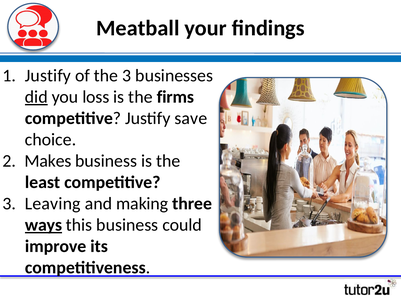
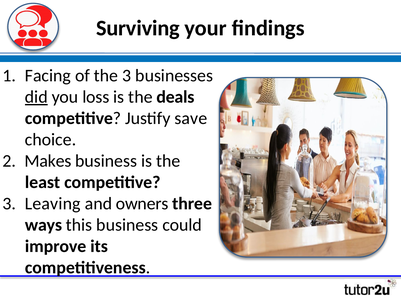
Meatball: Meatball -> Surviving (138, 28)
Justify: Justify -> Facing (48, 76)
firms: firms -> deals (175, 97)
making: making -> owners (142, 204)
ways underline: present -> none (43, 226)
